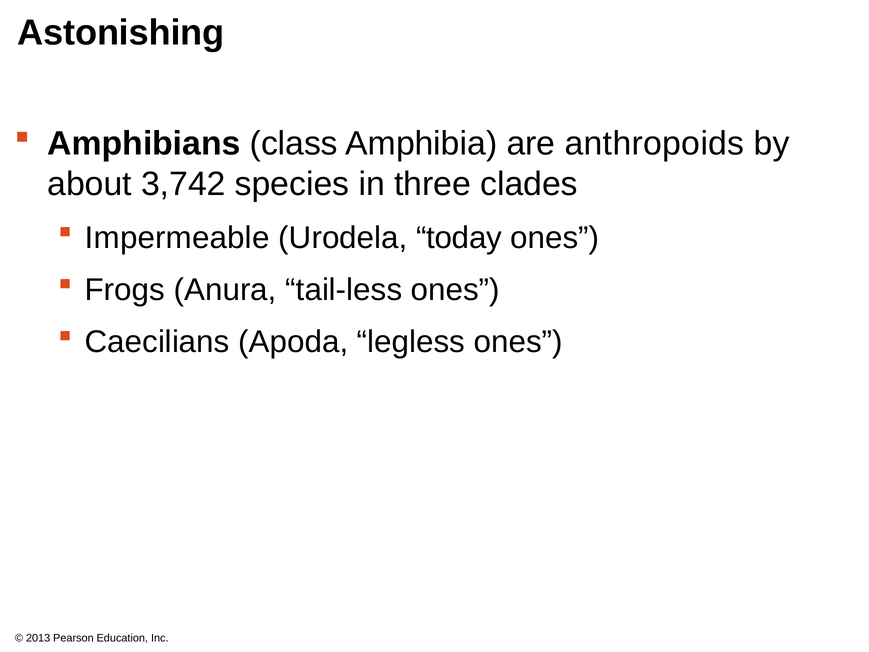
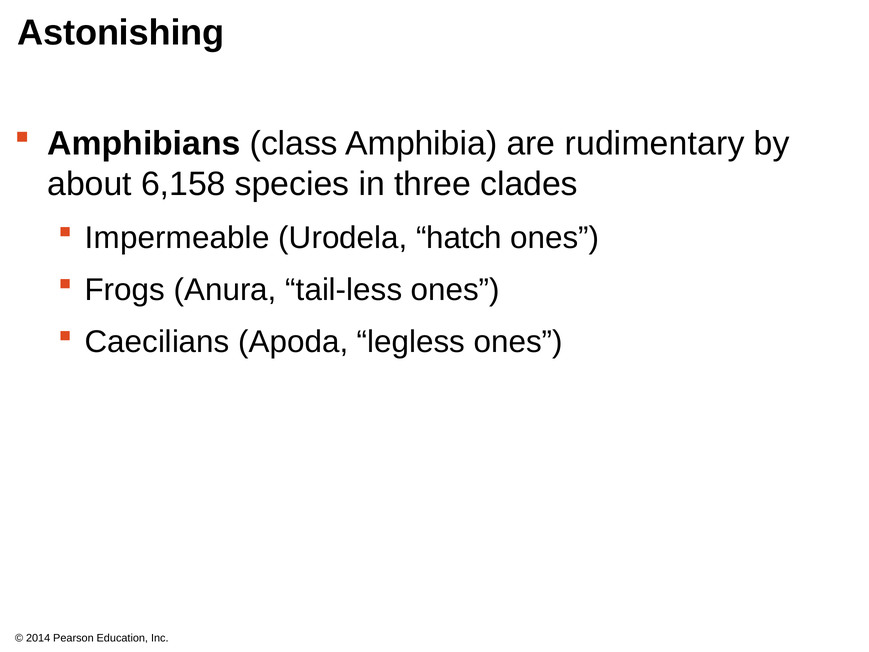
anthropoids: anthropoids -> rudimentary (655, 144)
3,742: 3,742 -> 6,158 (183, 184)
today: today -> hatch (459, 238)
2013: 2013 -> 2014 (38, 638)
